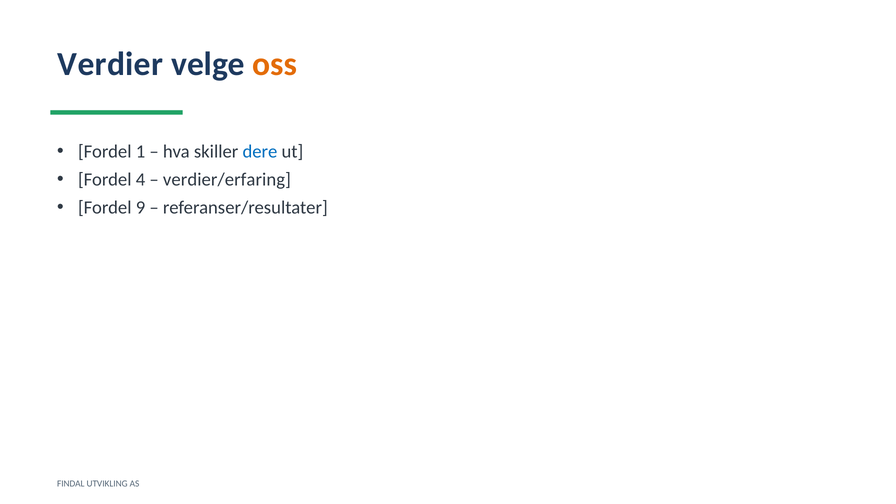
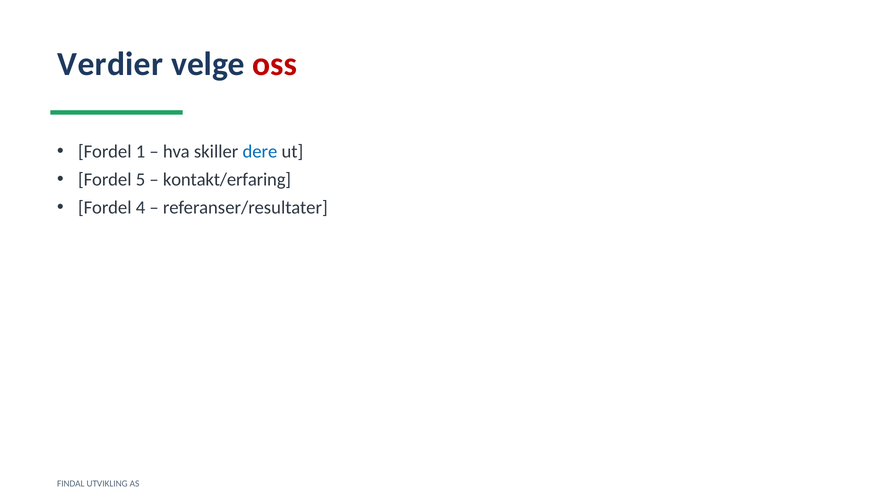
oss colour: orange -> red (275, 64)
4: 4 -> 5 (141, 180)
verdier/erfaring: verdier/erfaring -> kontakt/erfaring (227, 180)
9: 9 -> 4 (141, 208)
